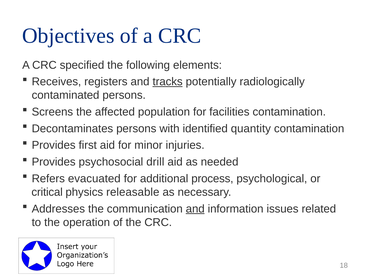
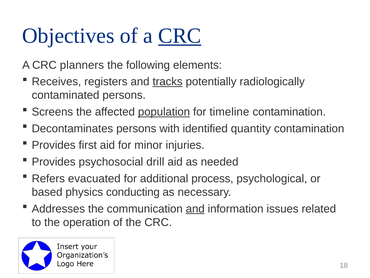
CRC underline: none -> present (180, 36)
specified: specified -> planners (82, 65)
population underline: none -> present (164, 112)
facilities: facilities -> timeline (229, 112)
critical: critical -> based (47, 192)
releasable: releasable -> conducting (133, 192)
